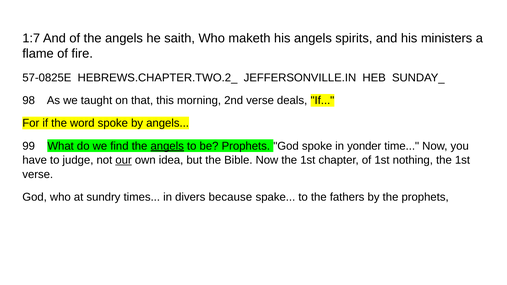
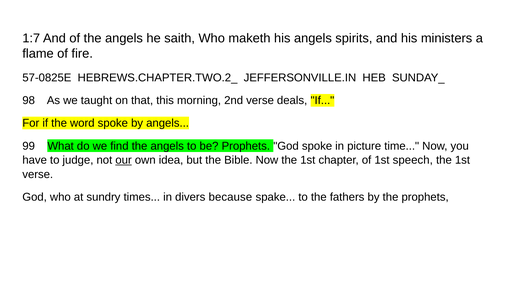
angels underline: present -> none (167, 146)
yonder: yonder -> picture (364, 146)
nothing: nothing -> speech (413, 160)
